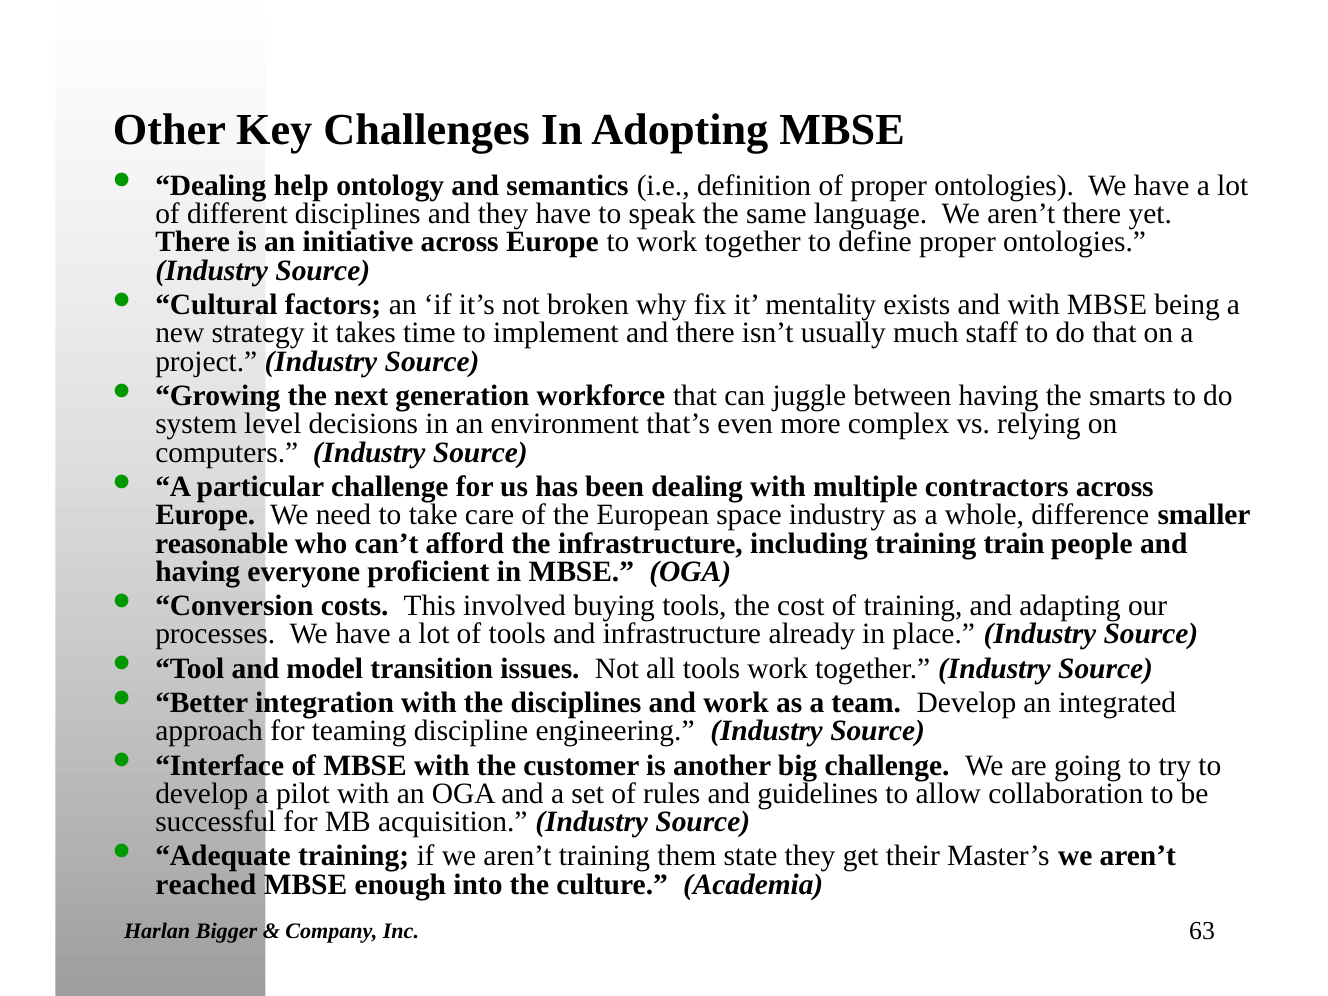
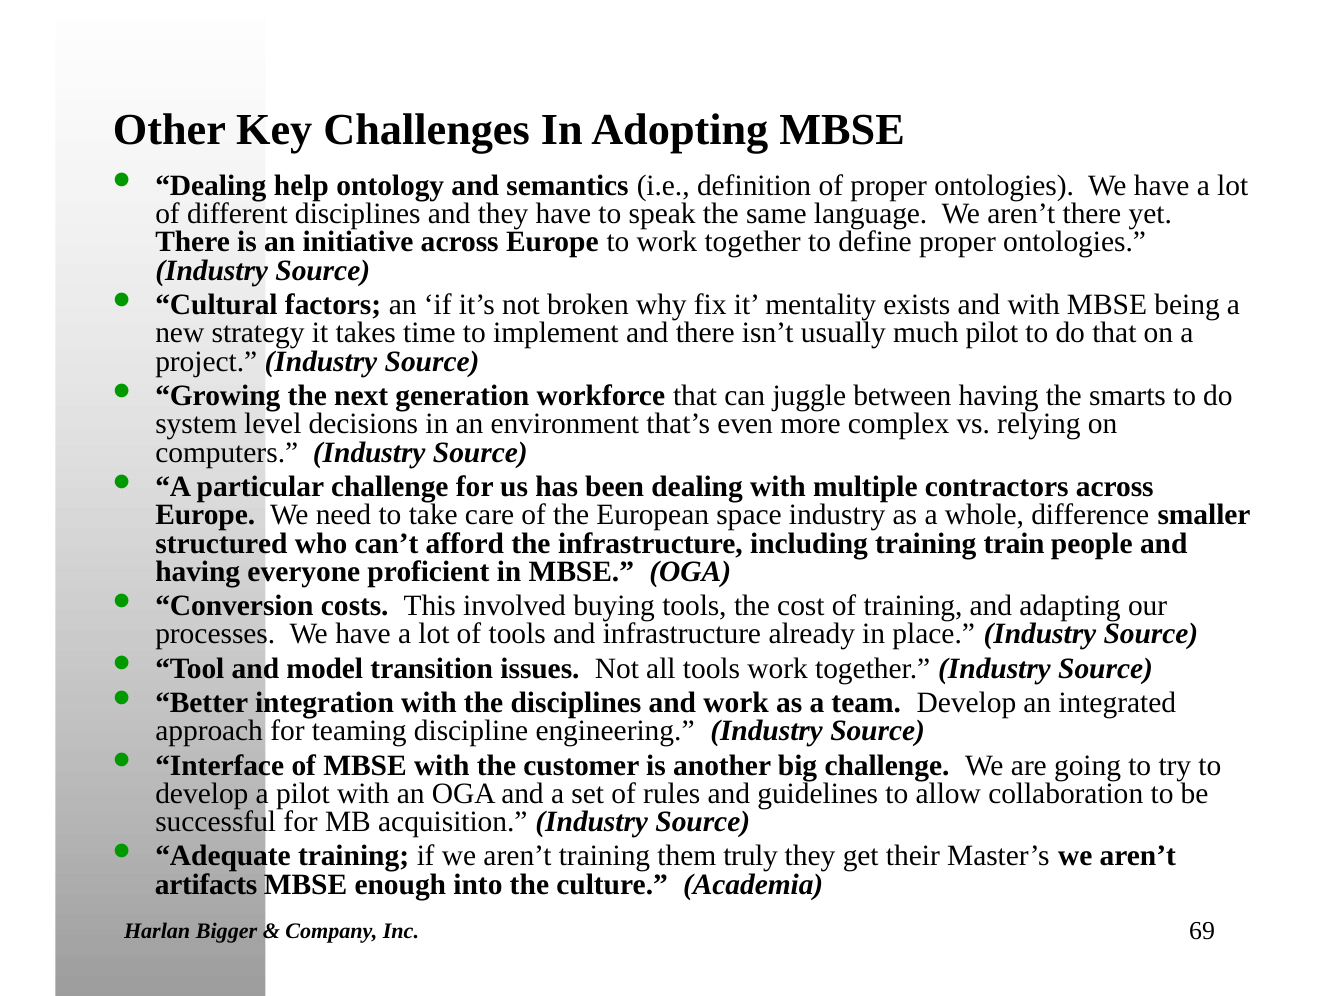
much staff: staff -> pilot (992, 333)
reasonable: reasonable -> structured (222, 543)
state: state -> truly (751, 856)
reached: reached -> artifacts (206, 885)
63: 63 -> 69 (1202, 931)
